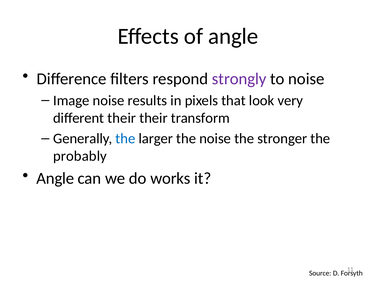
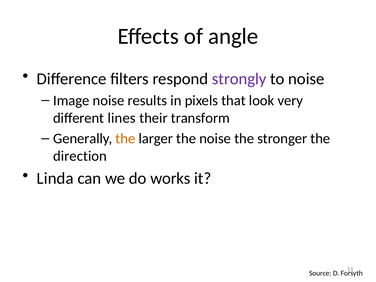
different their: their -> lines (122, 118)
the colour: blue -> orange (125, 139)
probably: probably -> direction (80, 156)
Angle: Angle -> Linda (55, 178)
